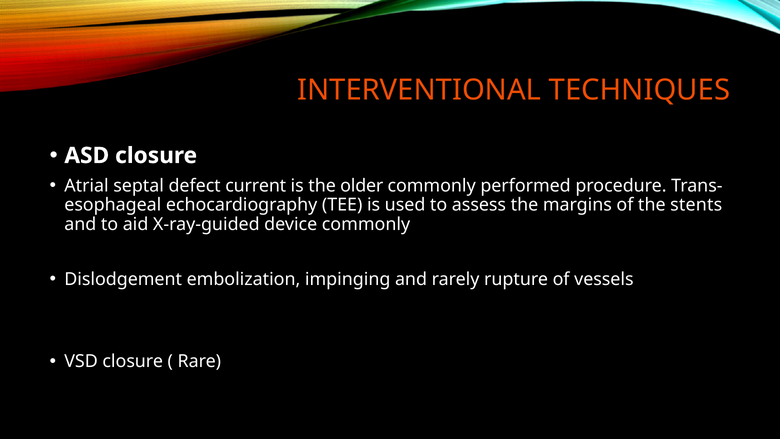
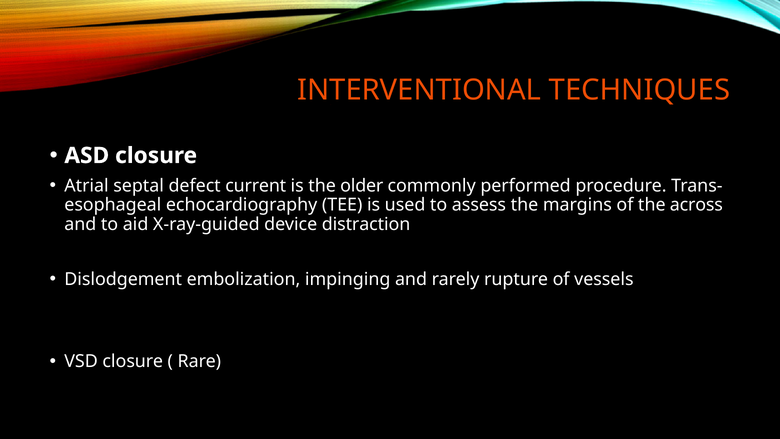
stents: stents -> across (696, 205)
device commonly: commonly -> distraction (366, 224)
